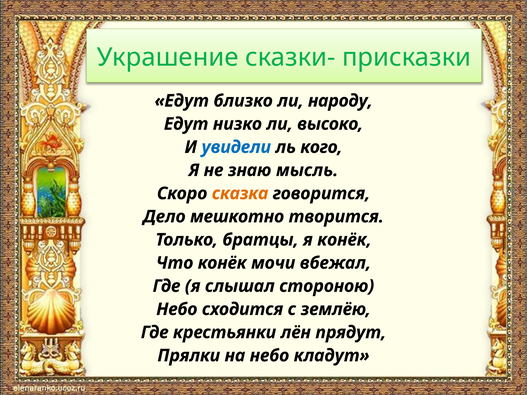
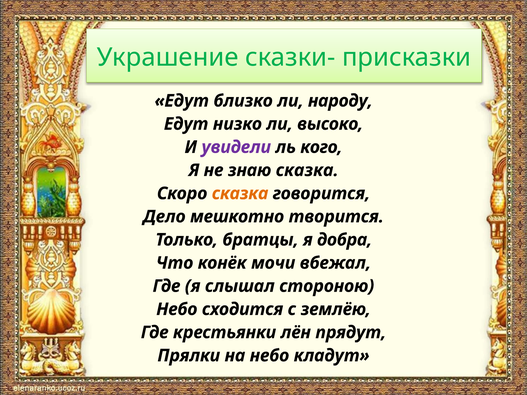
увидели colour: blue -> purple (236, 147)
знаю мысль: мысль -> сказка (307, 170)
я конёк: конёк -> добра (345, 240)
